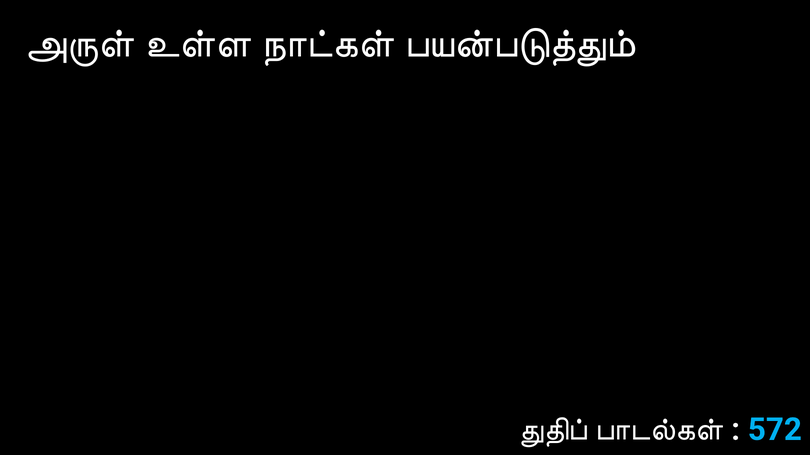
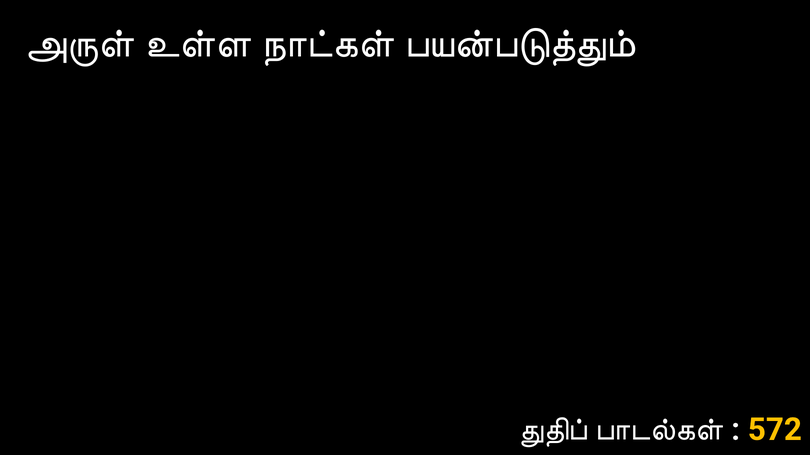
572 colour: light blue -> yellow (775, 430)
